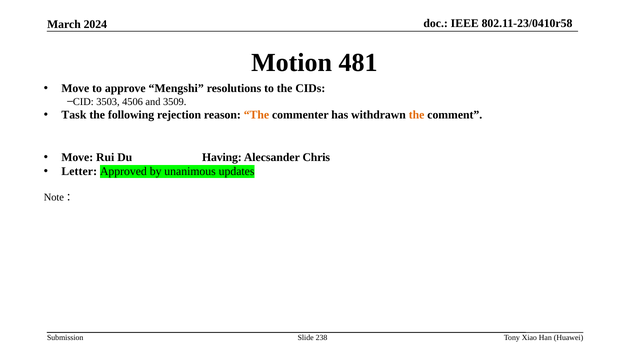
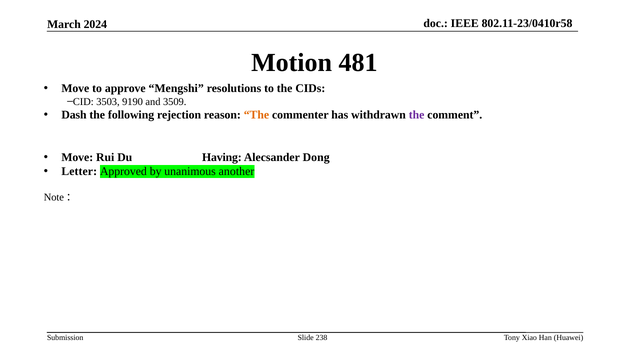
4506: 4506 -> 9190 (133, 102)
Task: Task -> Dash (74, 115)
the colour: orange -> purple (417, 115)
Chris: Chris -> Dong (316, 157)
updates: updates -> another (237, 171)
